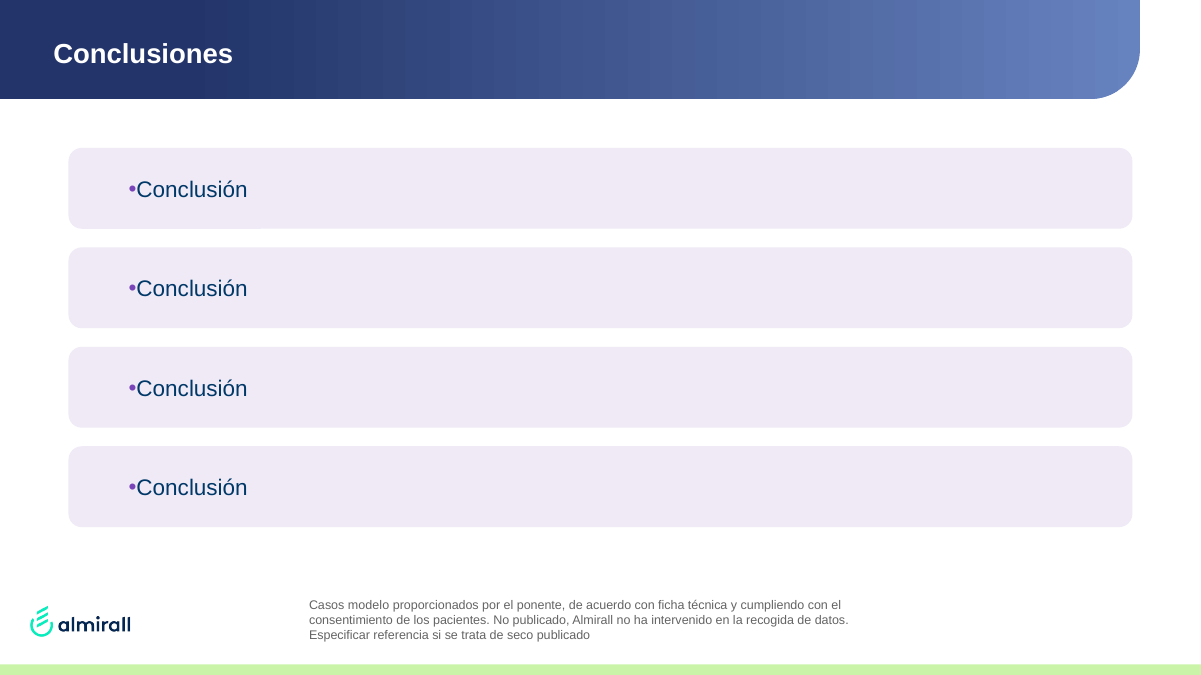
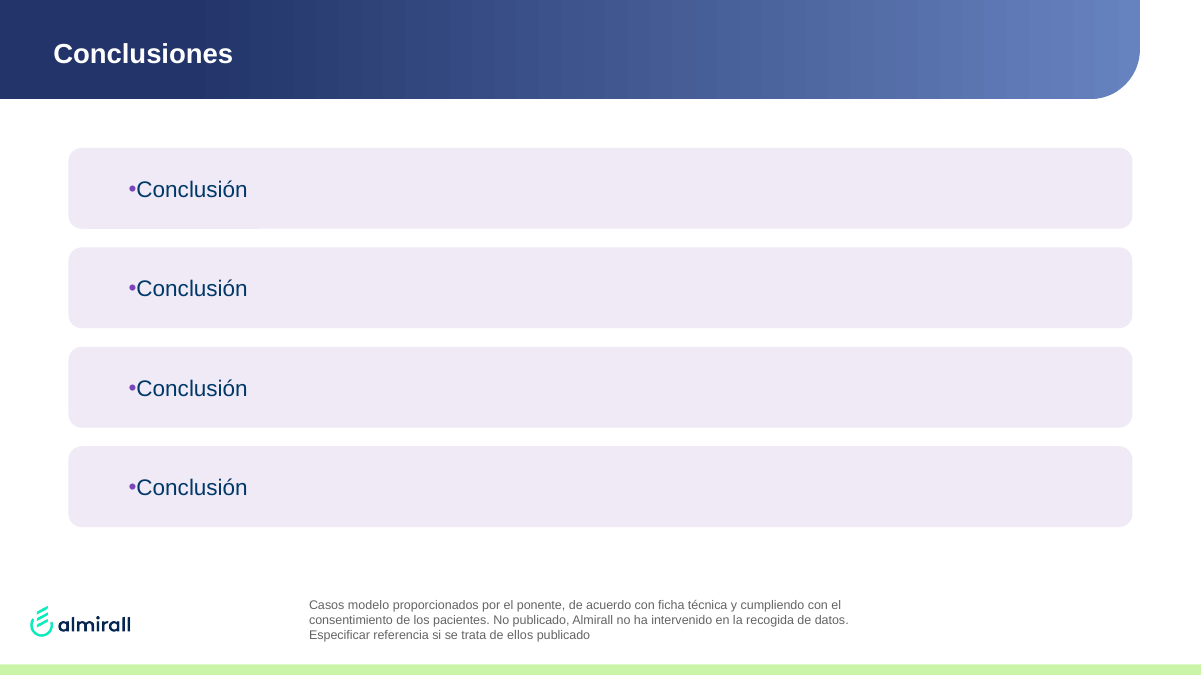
seco: seco -> ellos (520, 636)
